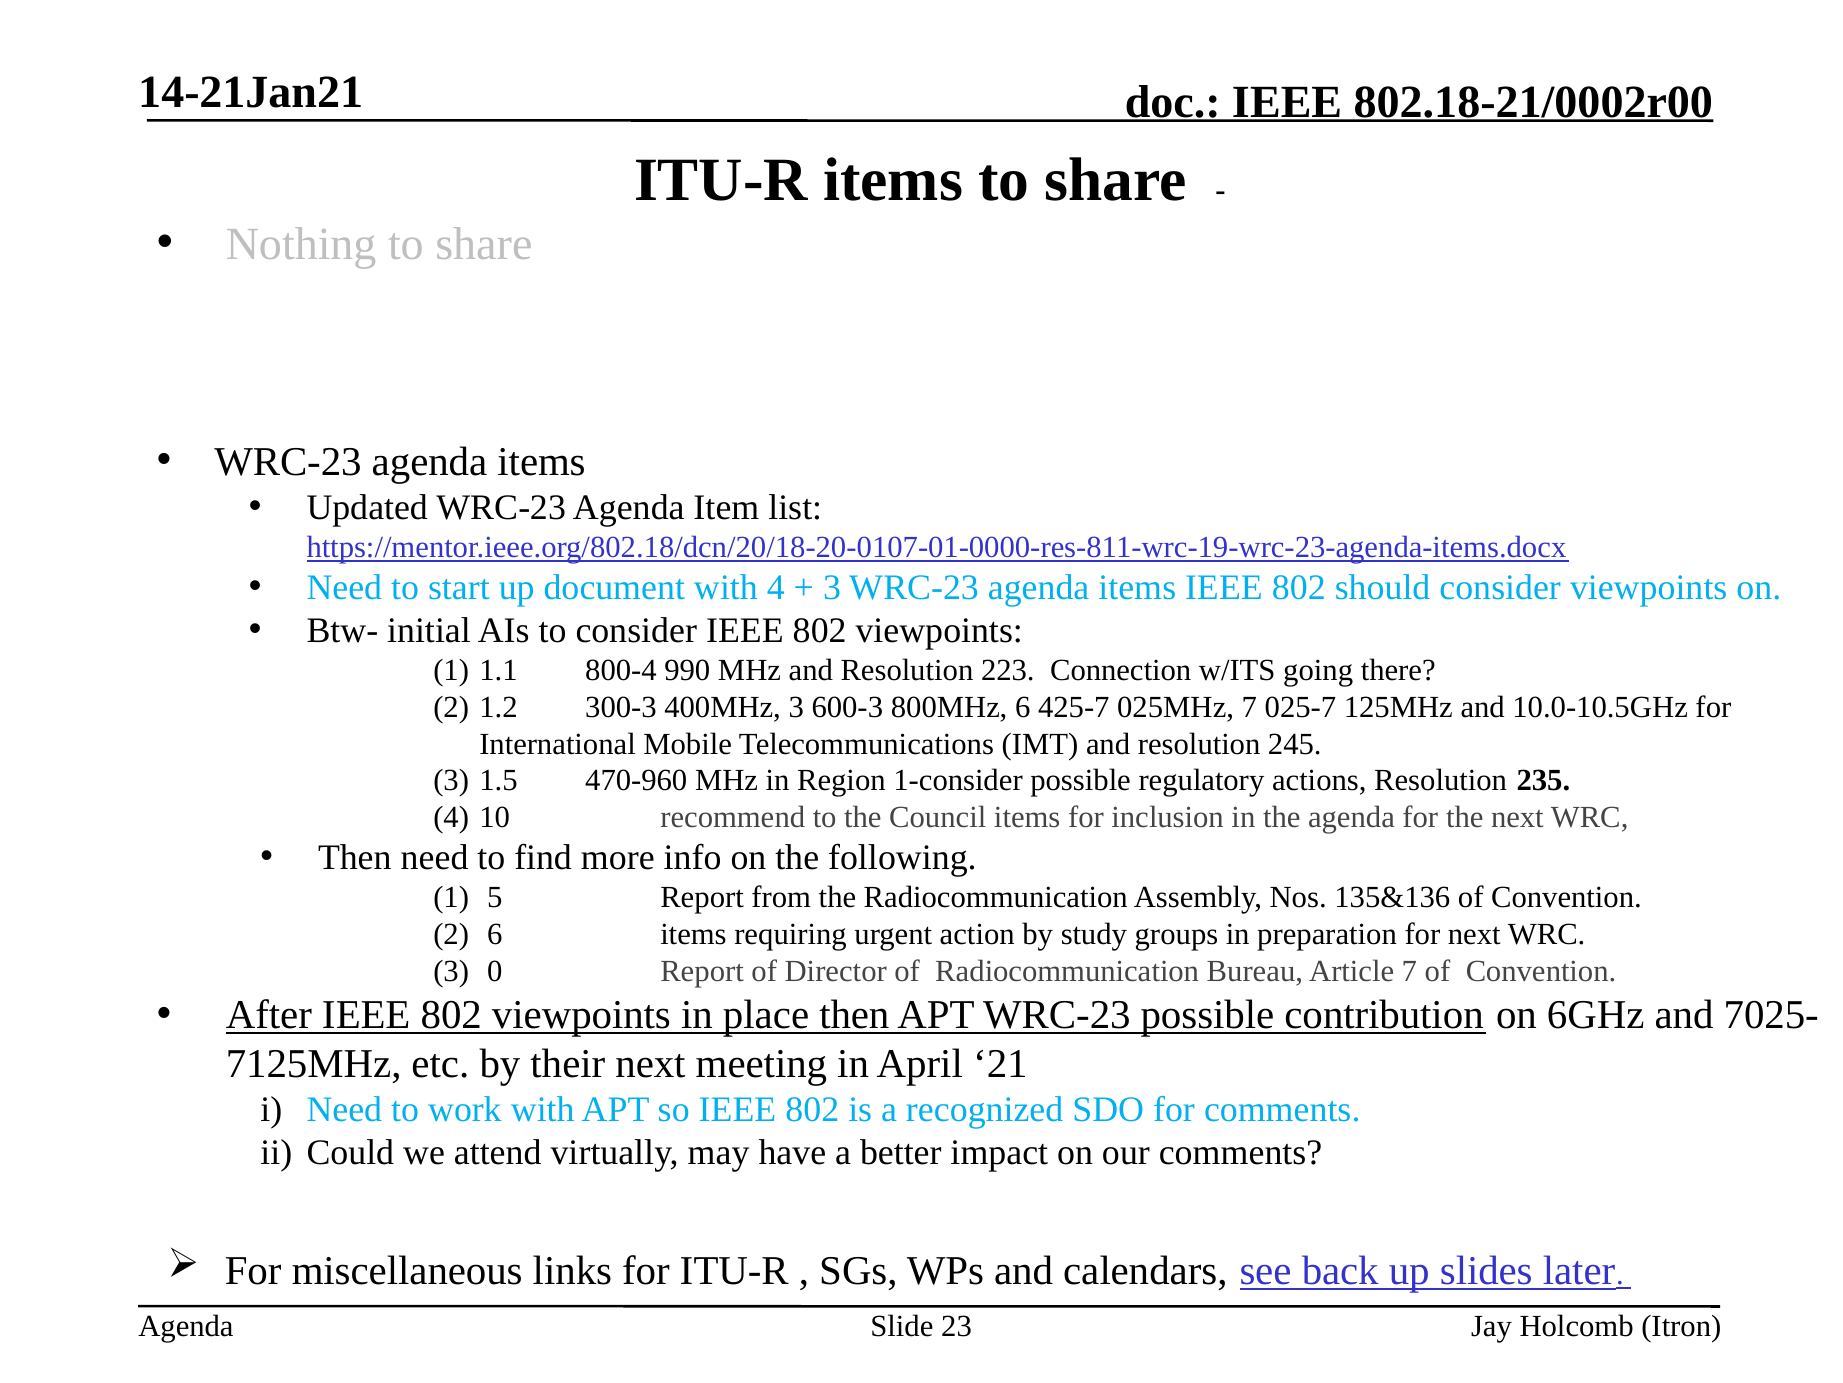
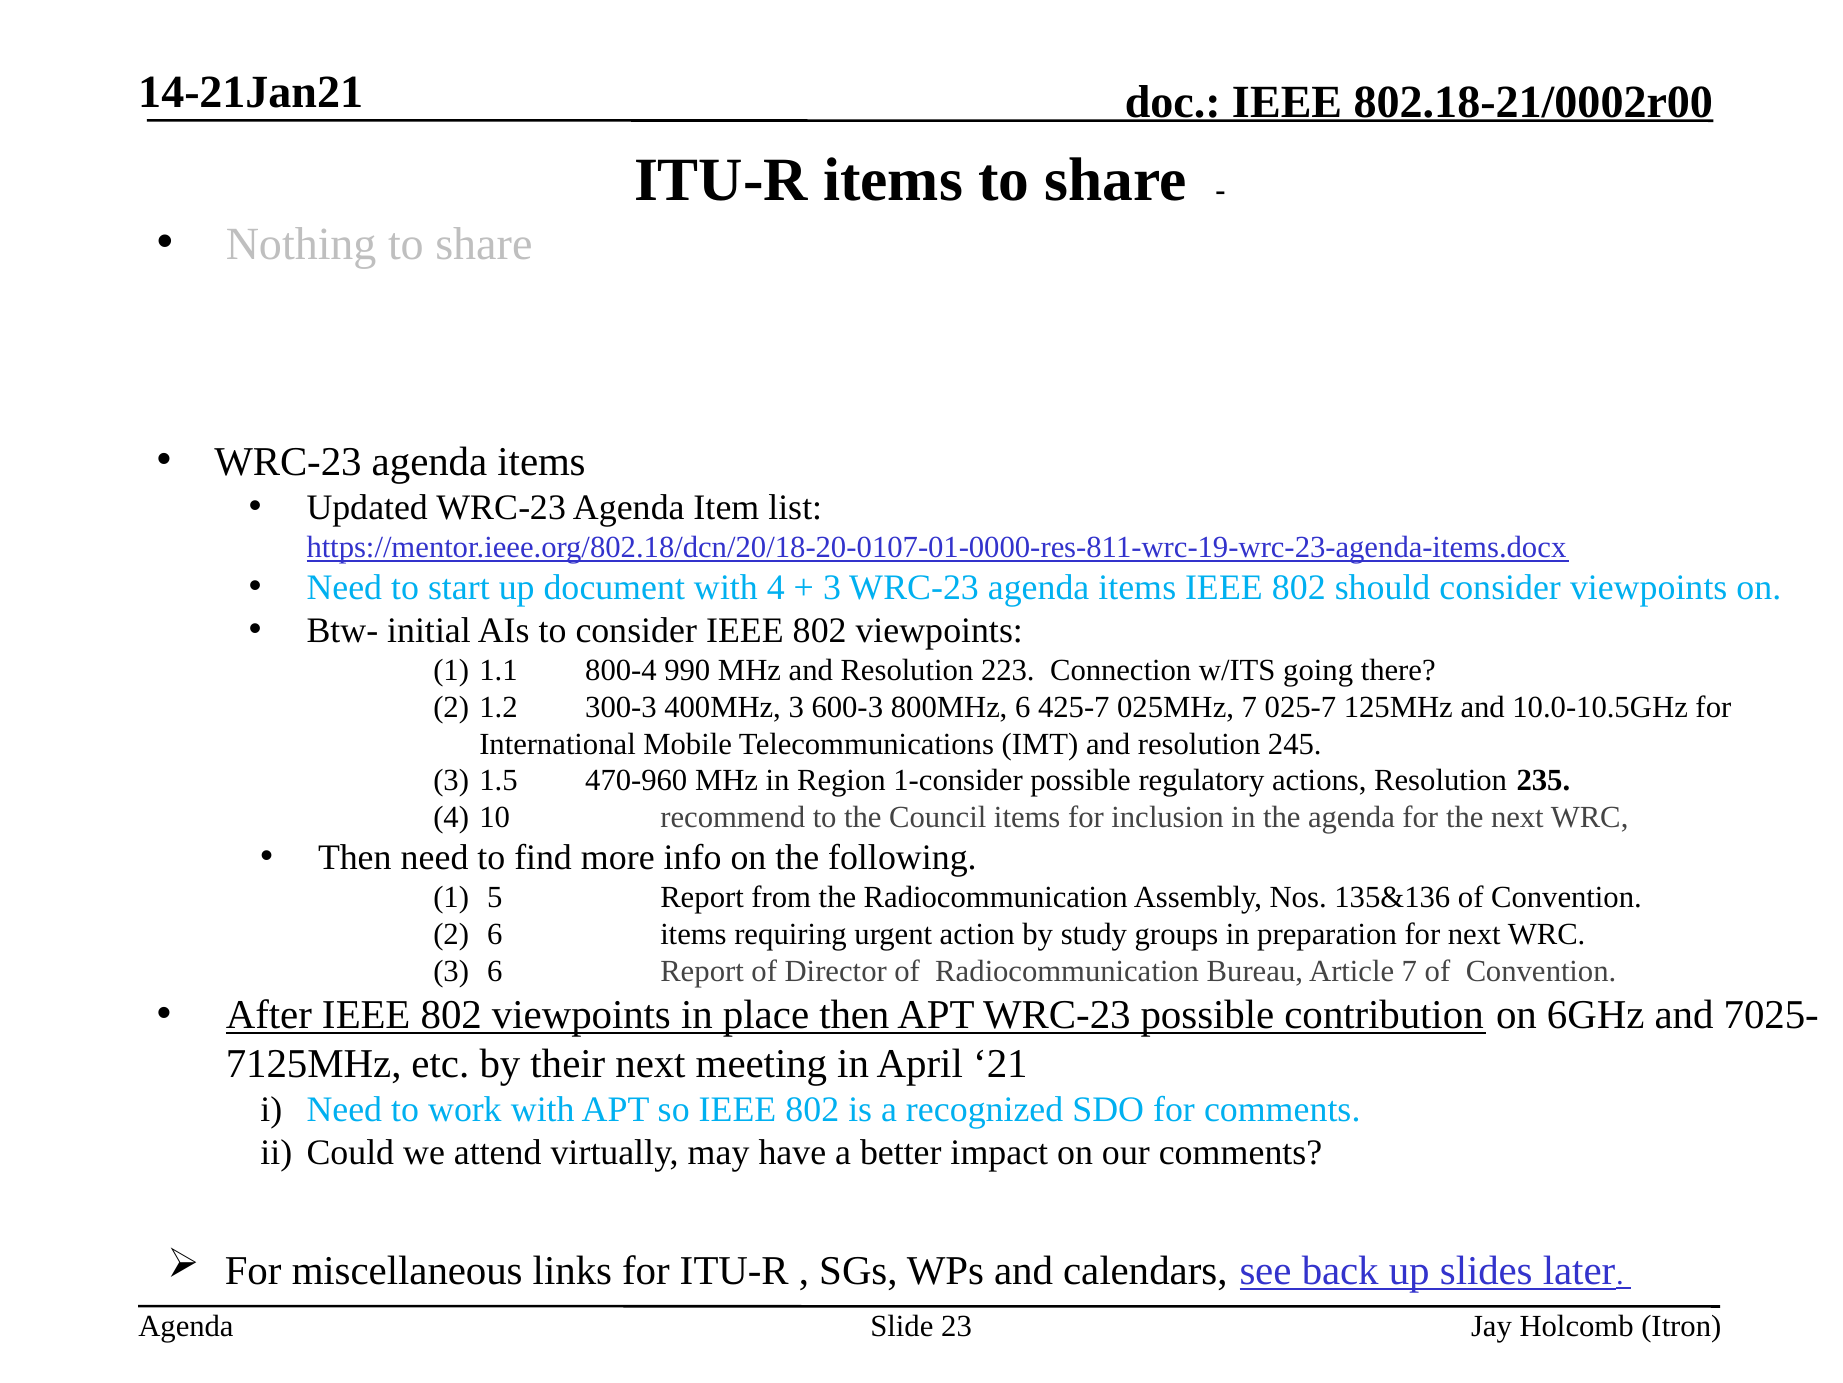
3 0: 0 -> 6 (495, 971)
